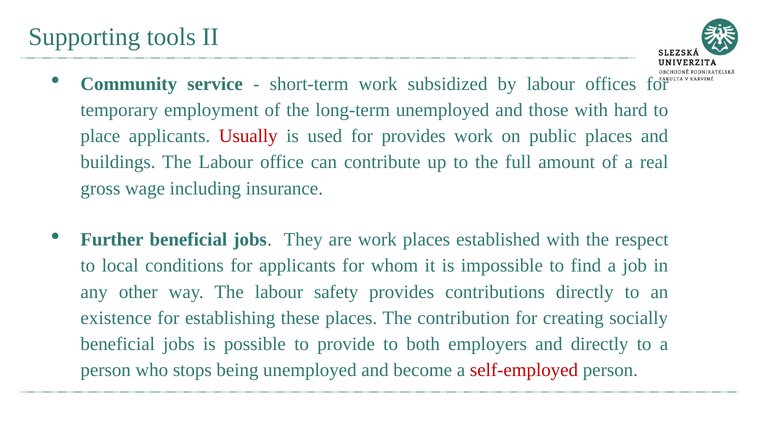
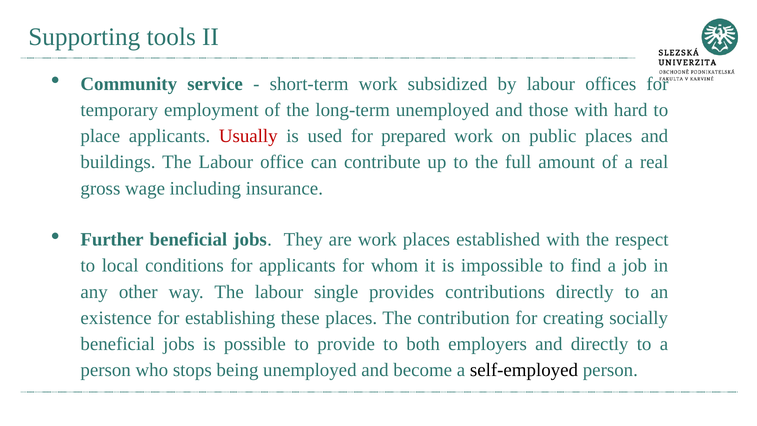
for provides: provides -> prepared (414, 136)
safety: safety -> single (336, 292)
self-employed colour: red -> black (524, 370)
